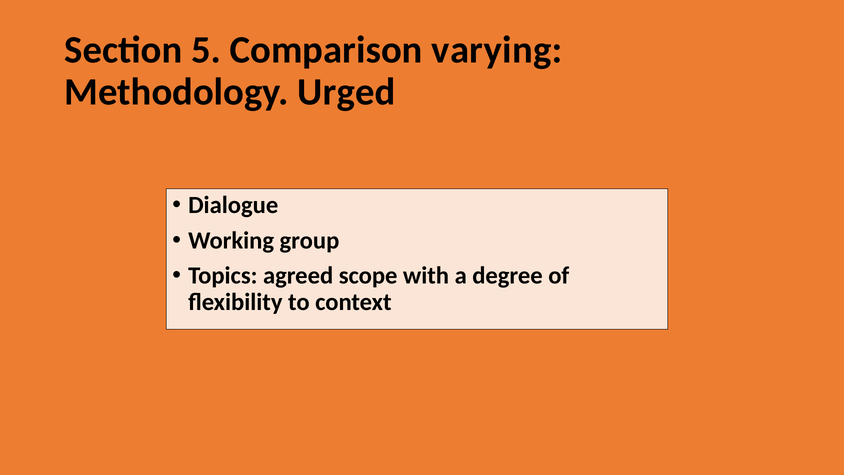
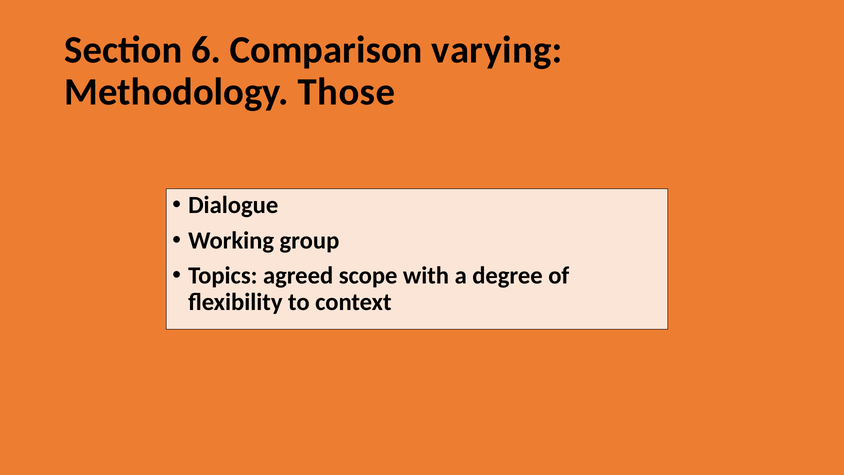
5: 5 -> 6 (206, 50)
Urged: Urged -> Those (346, 92)
